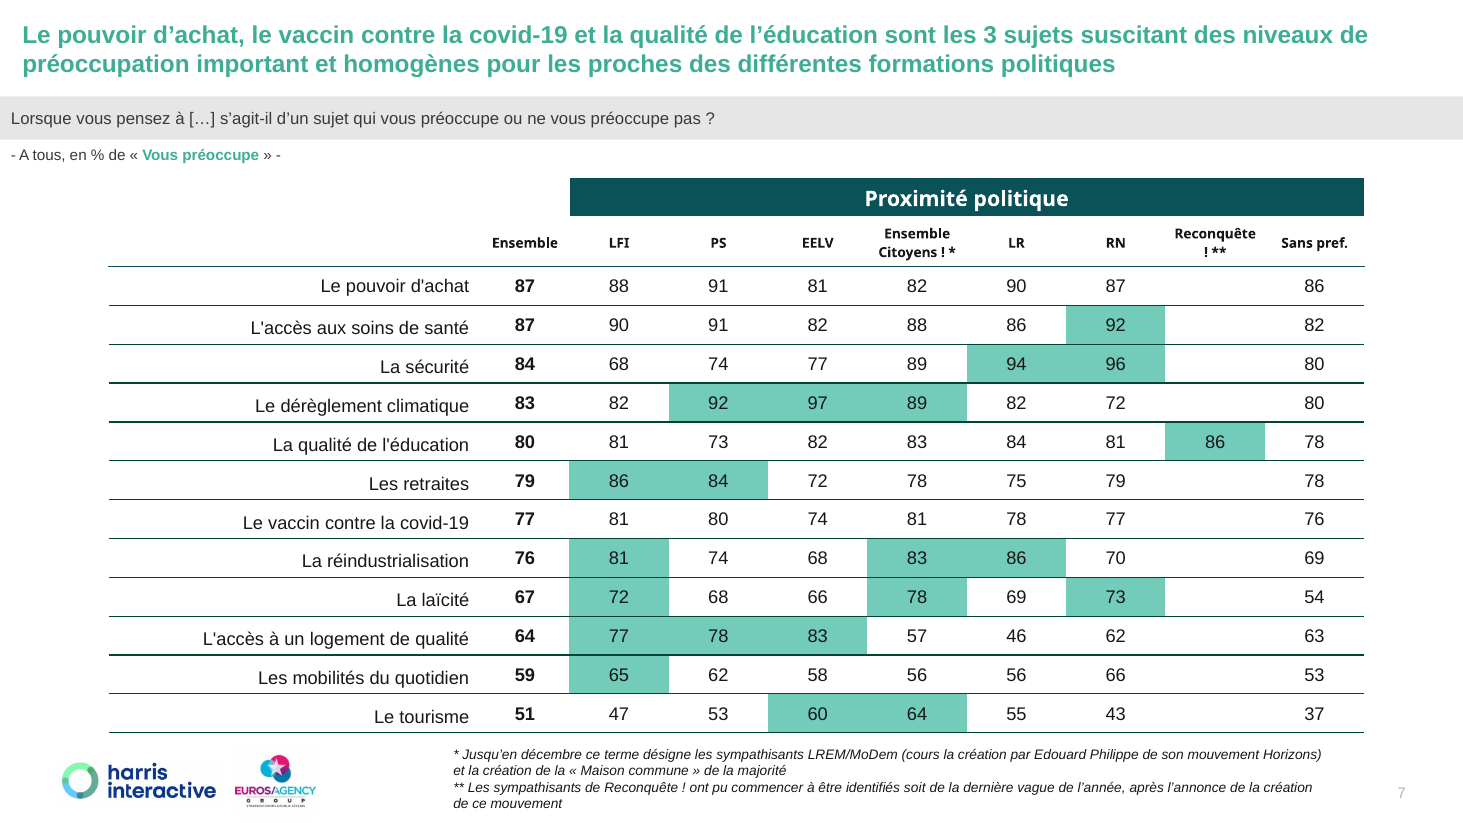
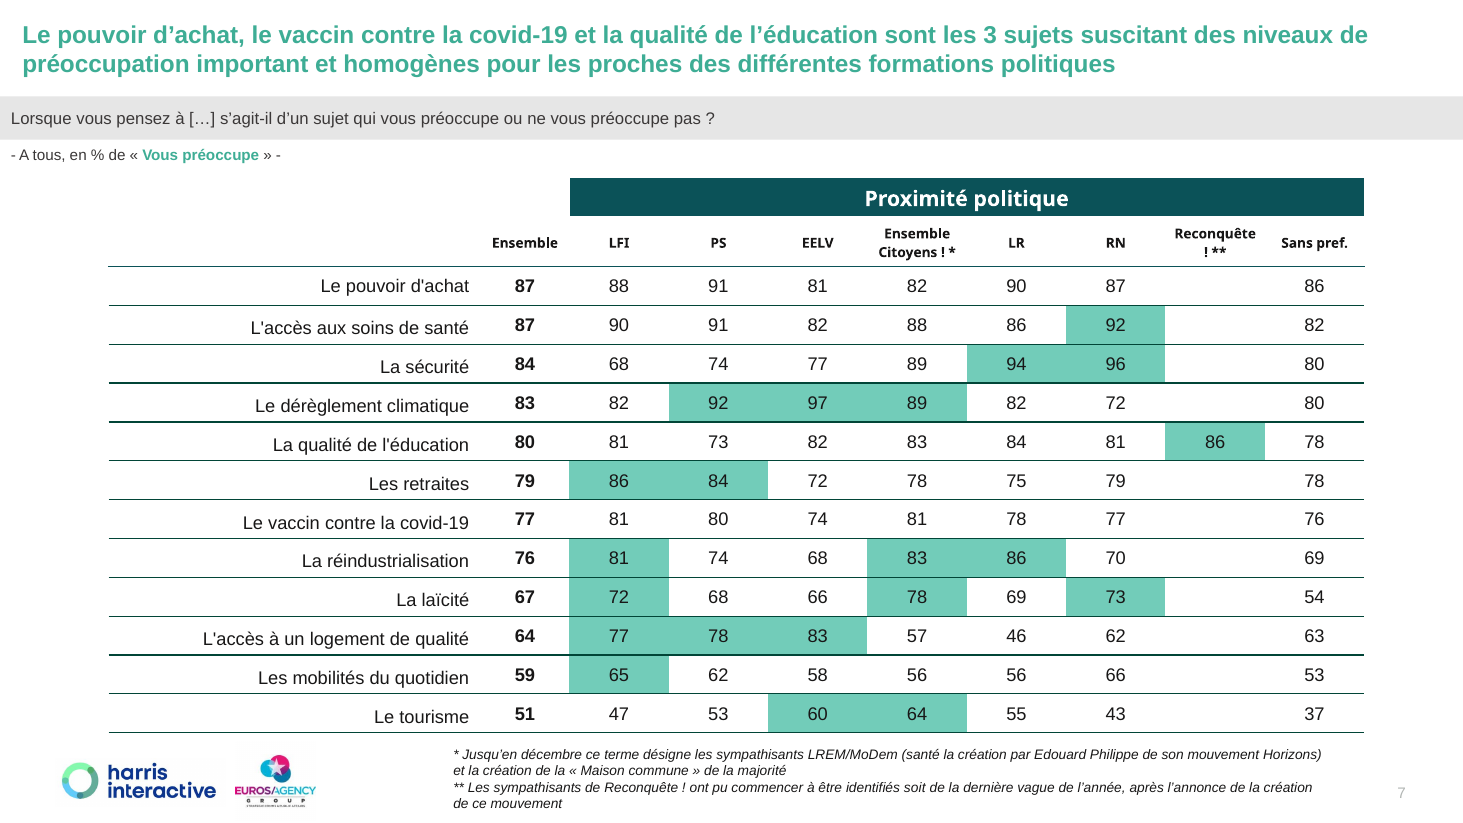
LREM/MoDem cours: cours -> santé (921, 755)
